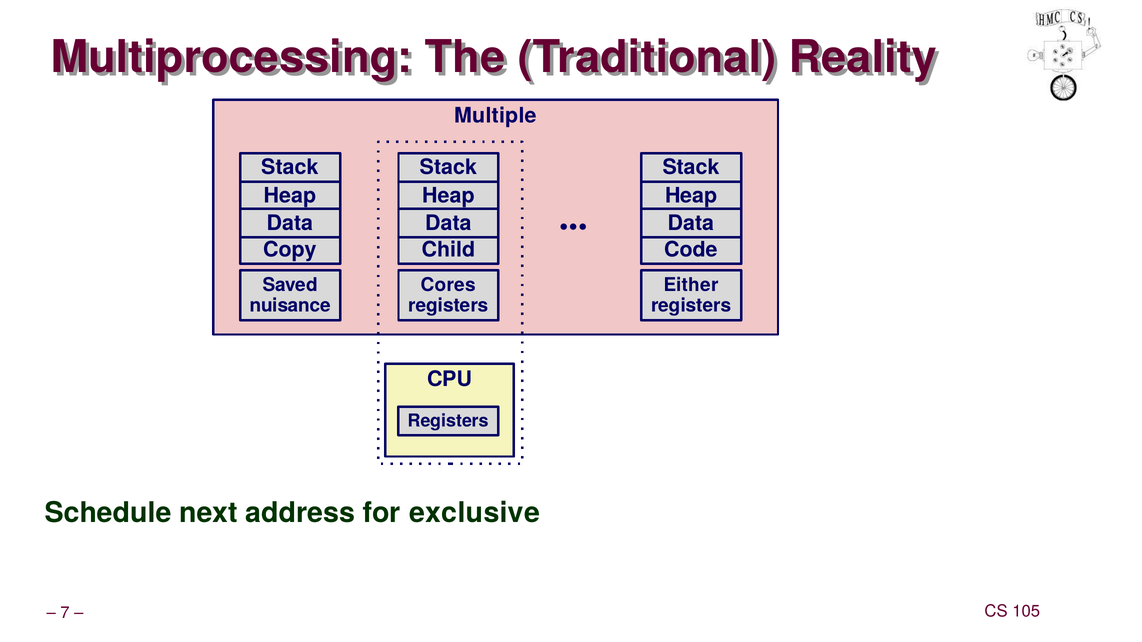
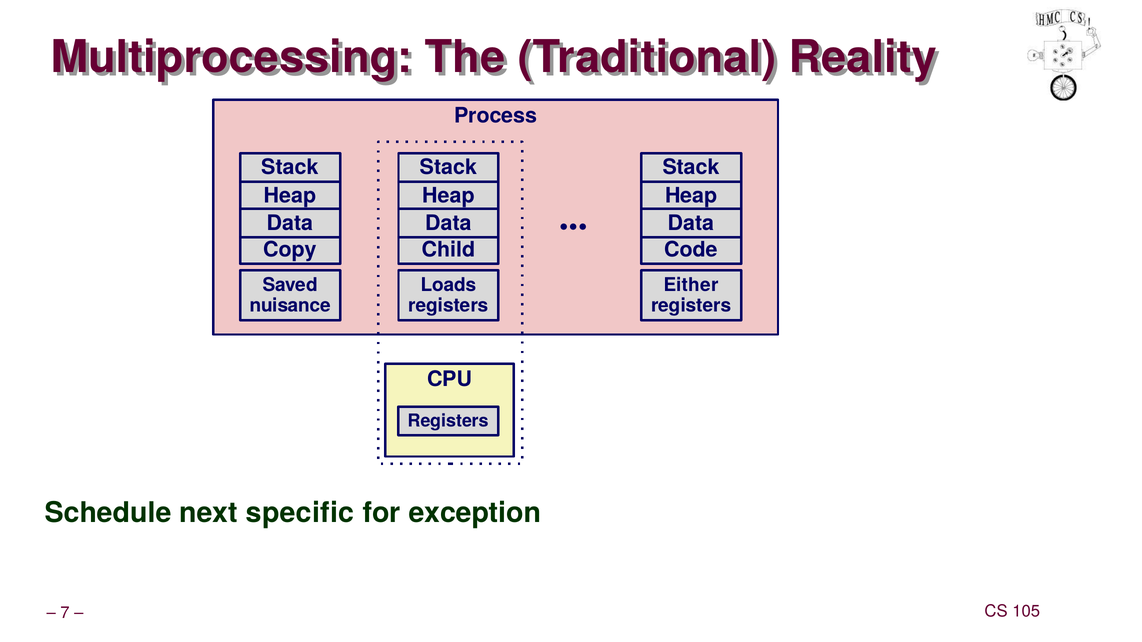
Multiple: Multiple -> Process (496, 116)
Cores: Cores -> Loads (449, 285)
address: address -> specific (300, 513)
exclusive: exclusive -> exception (475, 513)
